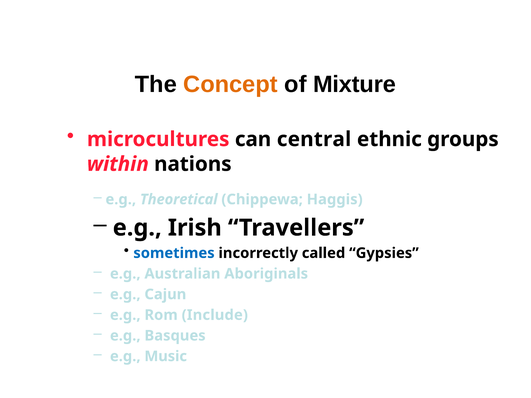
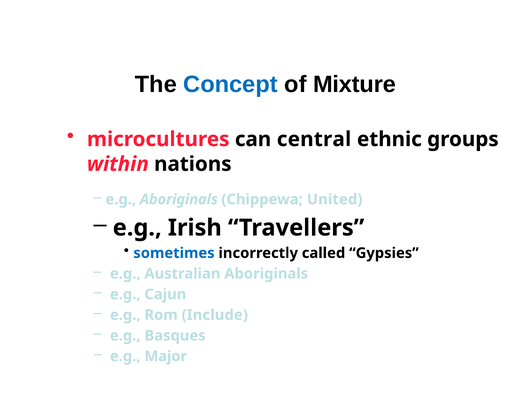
Concept colour: orange -> blue (231, 85)
e.g Theoretical: Theoretical -> Aboriginals (179, 200)
Haggis: Haggis -> United (335, 200)
Music: Music -> Major (166, 357)
